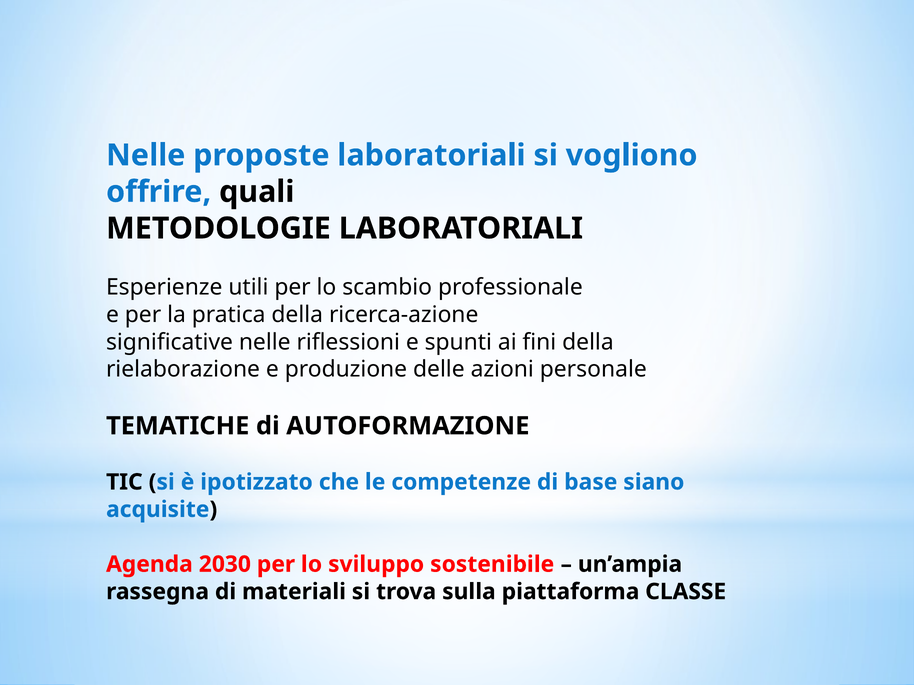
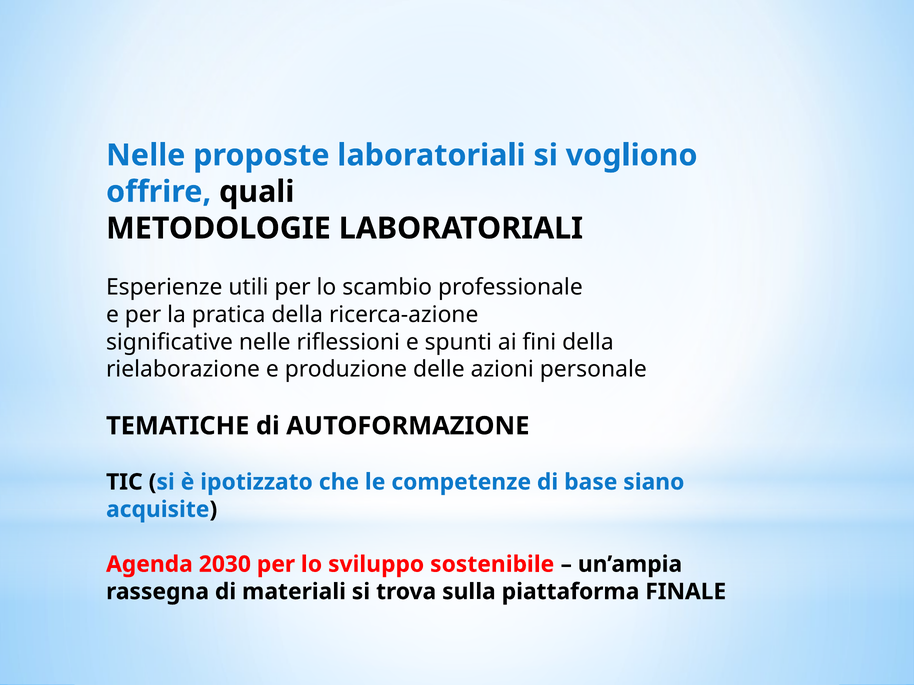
CLASSE: CLASSE -> FINALE (686, 592)
